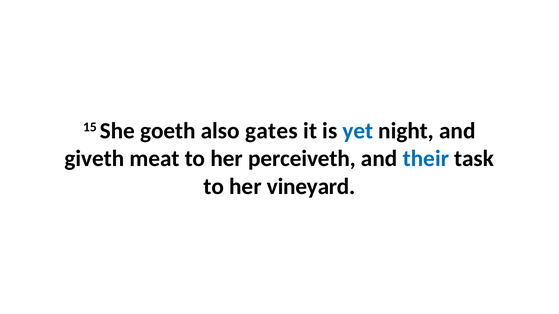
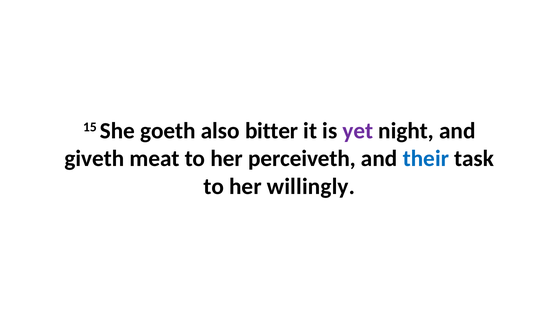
gates: gates -> bitter (272, 131)
yet colour: blue -> purple (358, 131)
vineyard: vineyard -> willingly (311, 187)
